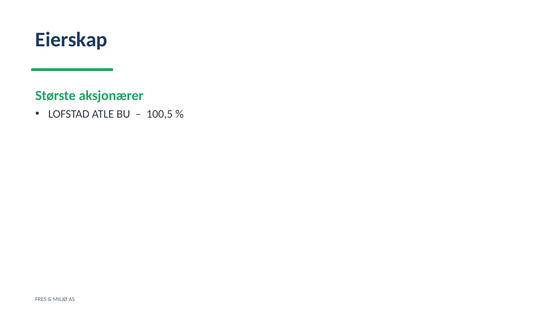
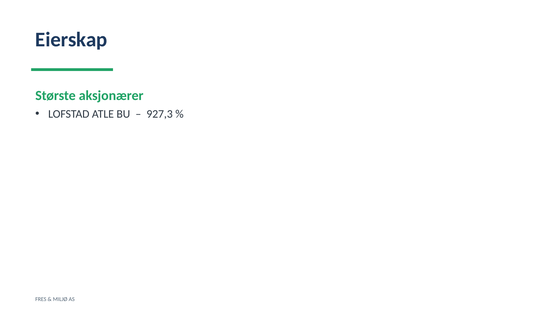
100,5: 100,5 -> 927,3 (160, 114)
